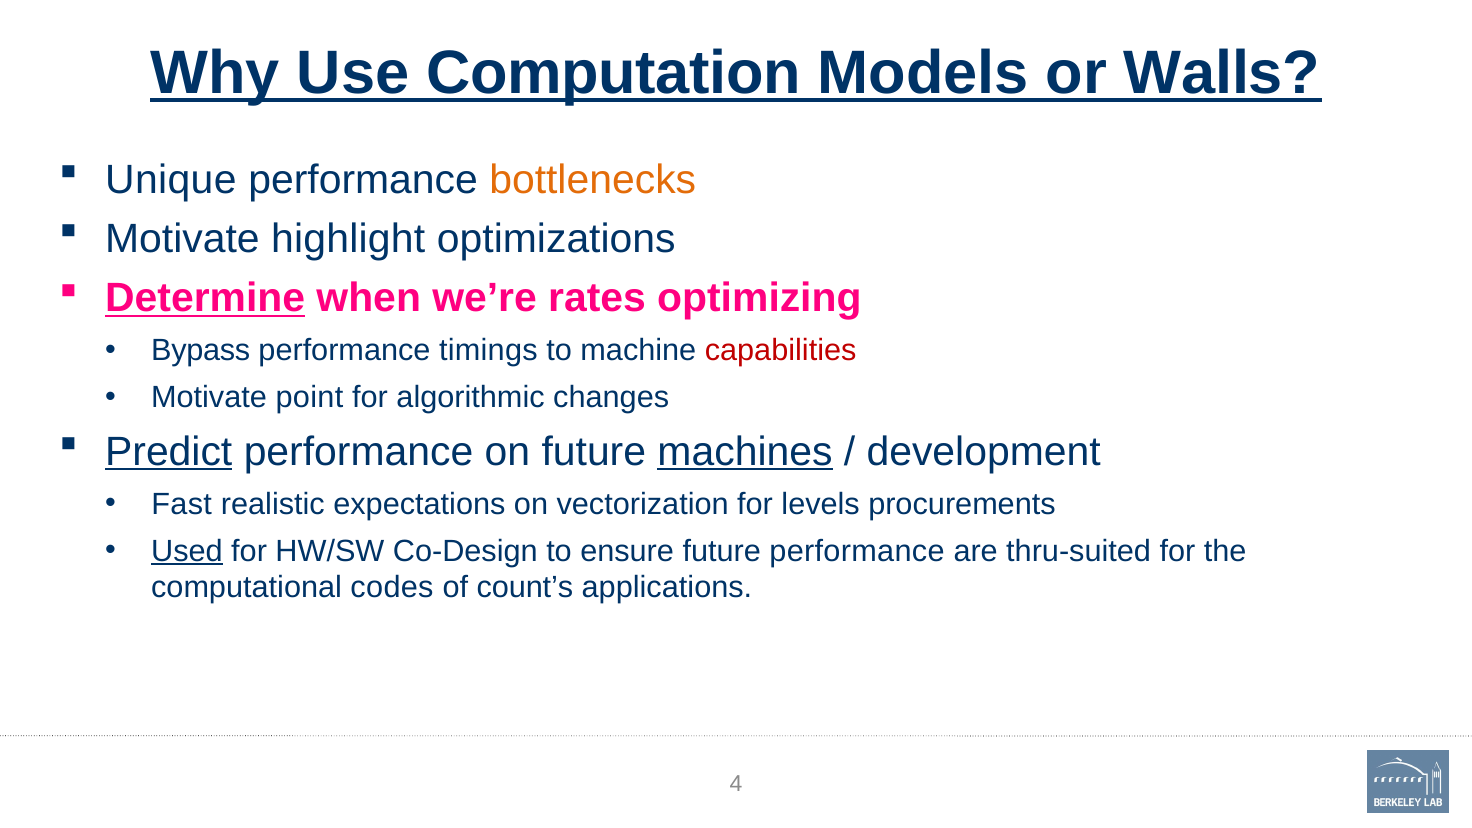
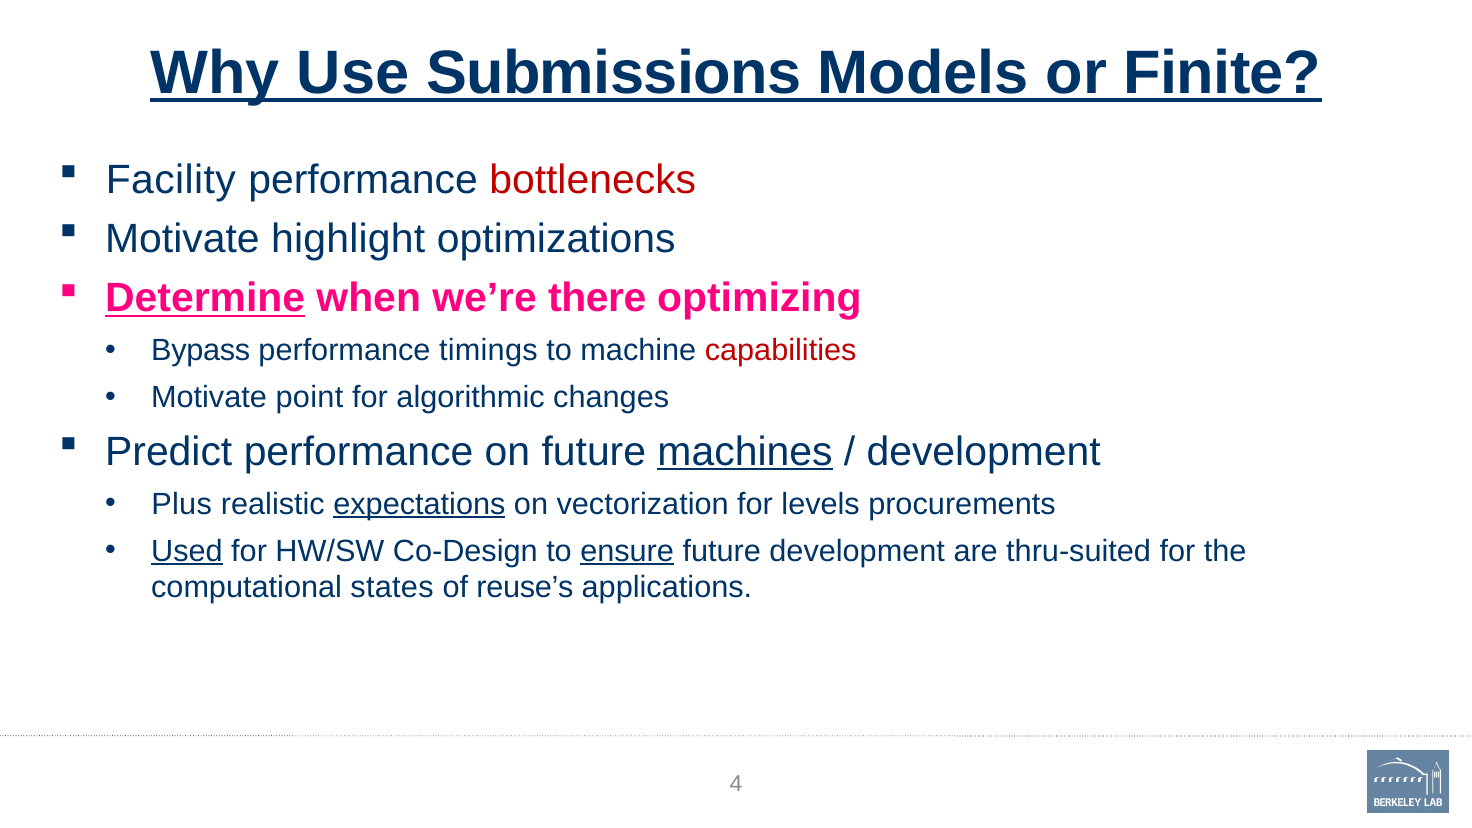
Computation: Computation -> Submissions (614, 73)
Walls: Walls -> Finite (1222, 73)
Unique: Unique -> Facility (171, 180)
bottlenecks colour: orange -> red (593, 180)
rates: rates -> there (597, 298)
Predict underline: present -> none (169, 452)
Fast: Fast -> Plus (182, 504)
expectations underline: none -> present (419, 504)
ensure underline: none -> present (627, 551)
future performance: performance -> development (857, 551)
codes: codes -> states (392, 588)
count’s: count’s -> reuse’s (525, 588)
